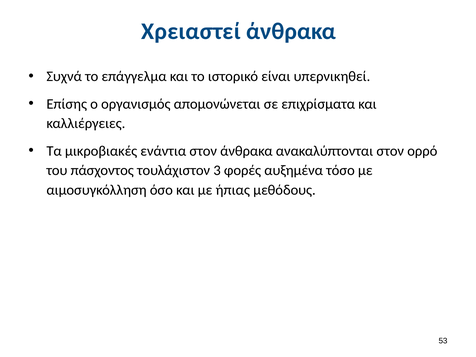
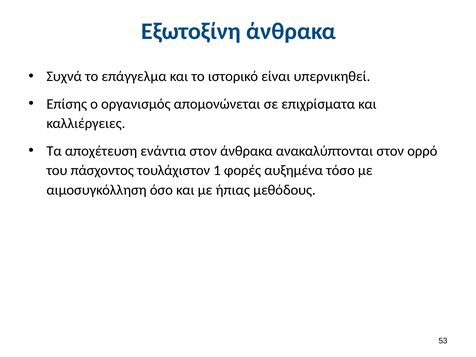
Χρειαστεί: Χρειαστεί -> Εξωτοξίνη (191, 31)
μικροβιακές: μικροβιακές -> αποχέτευση (101, 151)
3: 3 -> 1 (217, 170)
